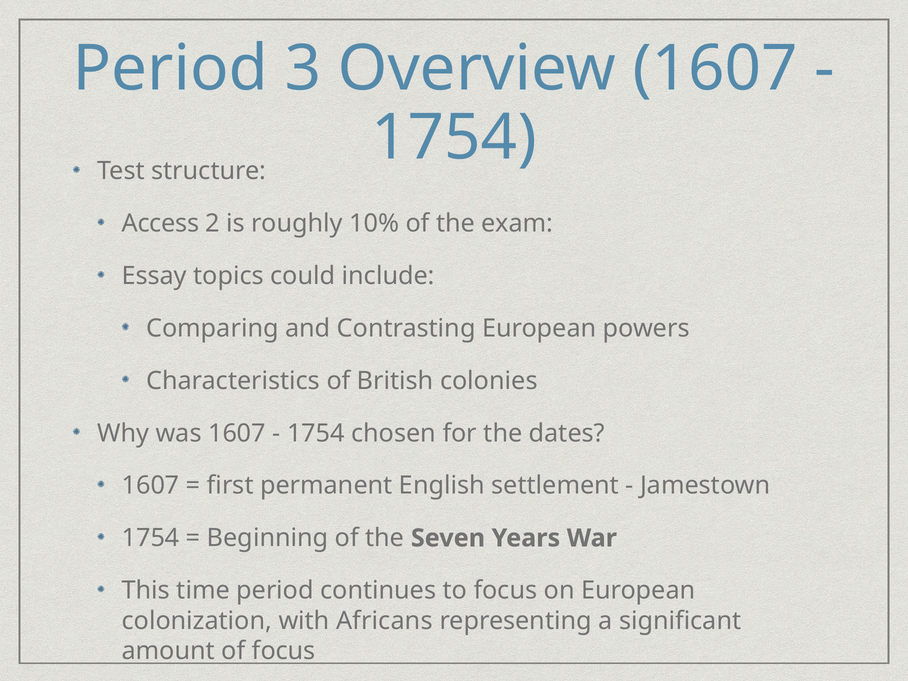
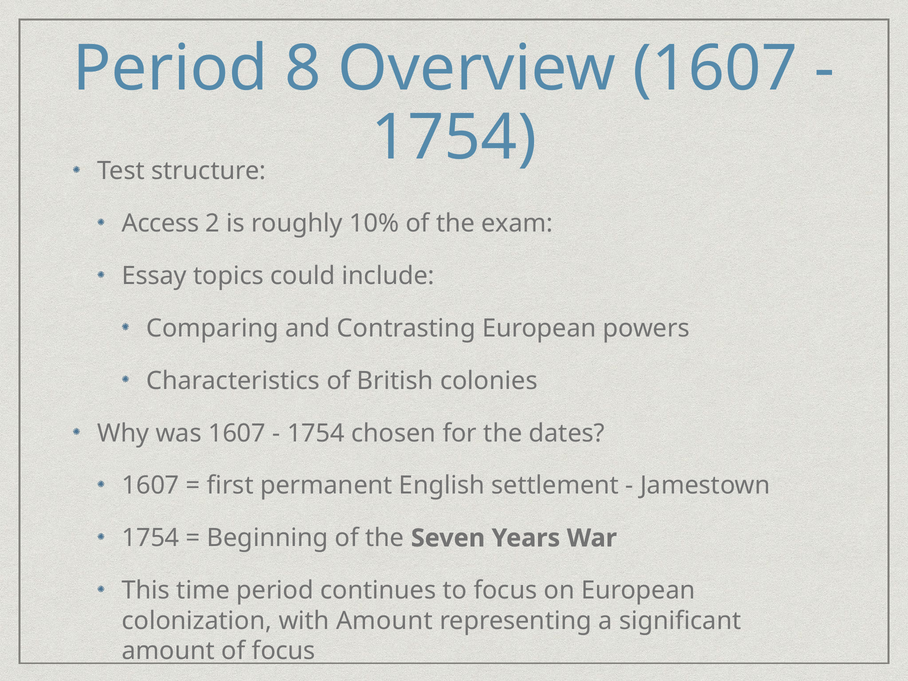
3: 3 -> 8 (303, 69)
with Africans: Africans -> Amount (384, 621)
